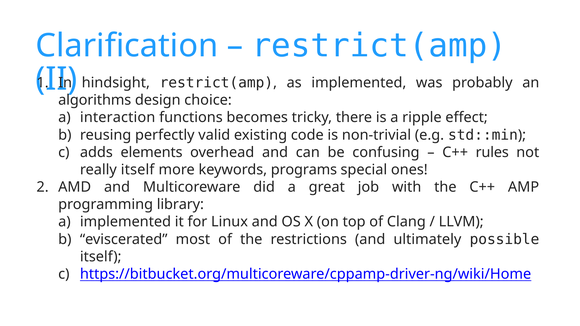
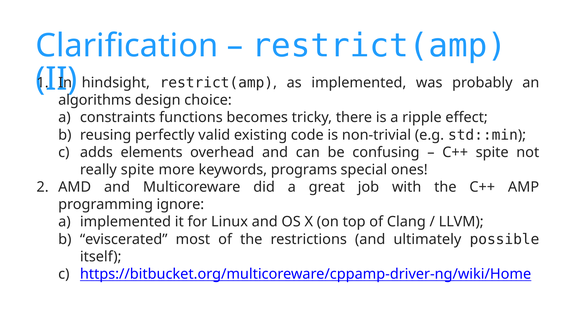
interaction: interaction -> constraints (118, 118)
C++ rules: rules -> spite (492, 152)
really itself: itself -> spite (138, 170)
library: library -> ignore (180, 205)
